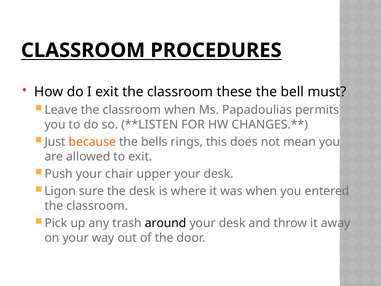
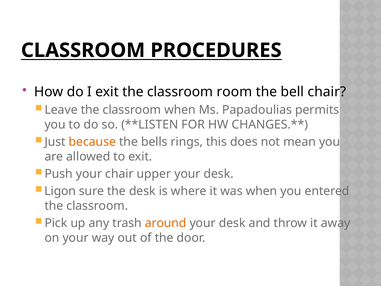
these: these -> room (234, 92)
bell must: must -> chair (327, 92)
around colour: black -> orange (166, 223)
